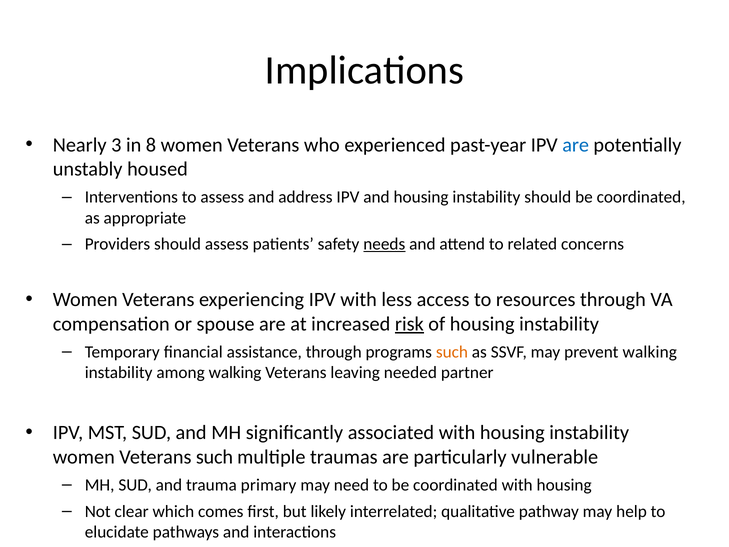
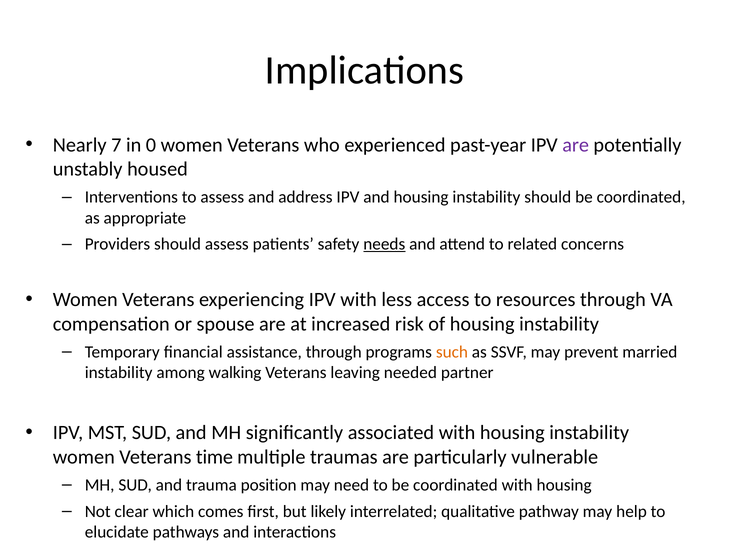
3: 3 -> 7 (116, 145)
8: 8 -> 0 (151, 145)
are colour: blue -> purple (576, 145)
risk underline: present -> none (409, 324)
prevent walking: walking -> married (650, 352)
Veterans such: such -> time (214, 457)
primary: primary -> position (269, 485)
